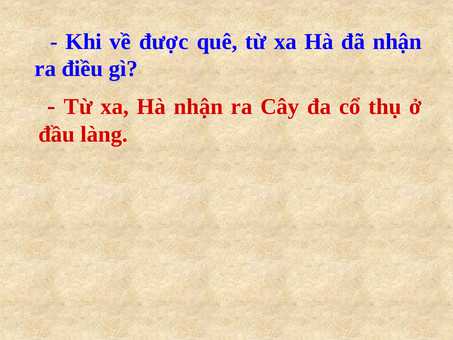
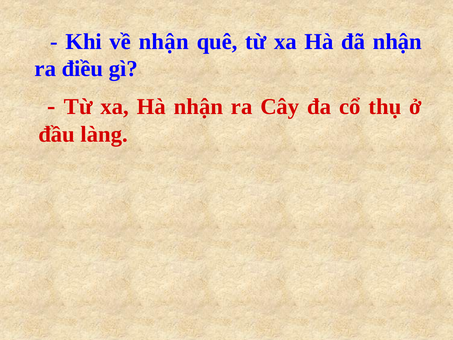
về được: được -> nhận (164, 42)
